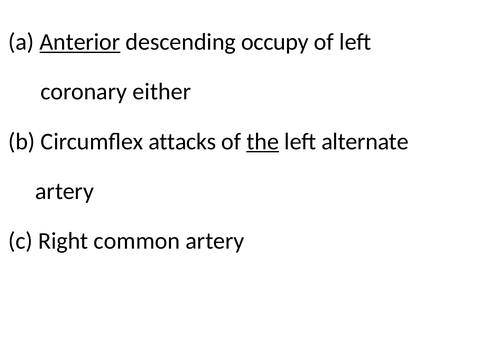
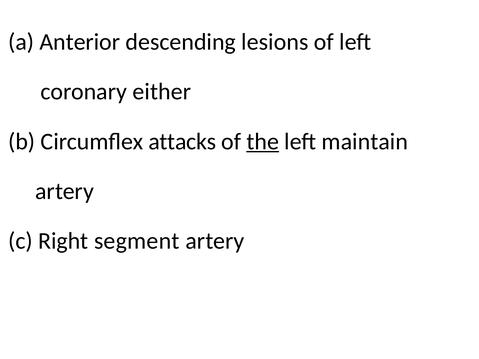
Anterior underline: present -> none (80, 42)
occupy: occupy -> lesions (275, 42)
alternate: alternate -> maintain (365, 142)
common: common -> segment (137, 241)
